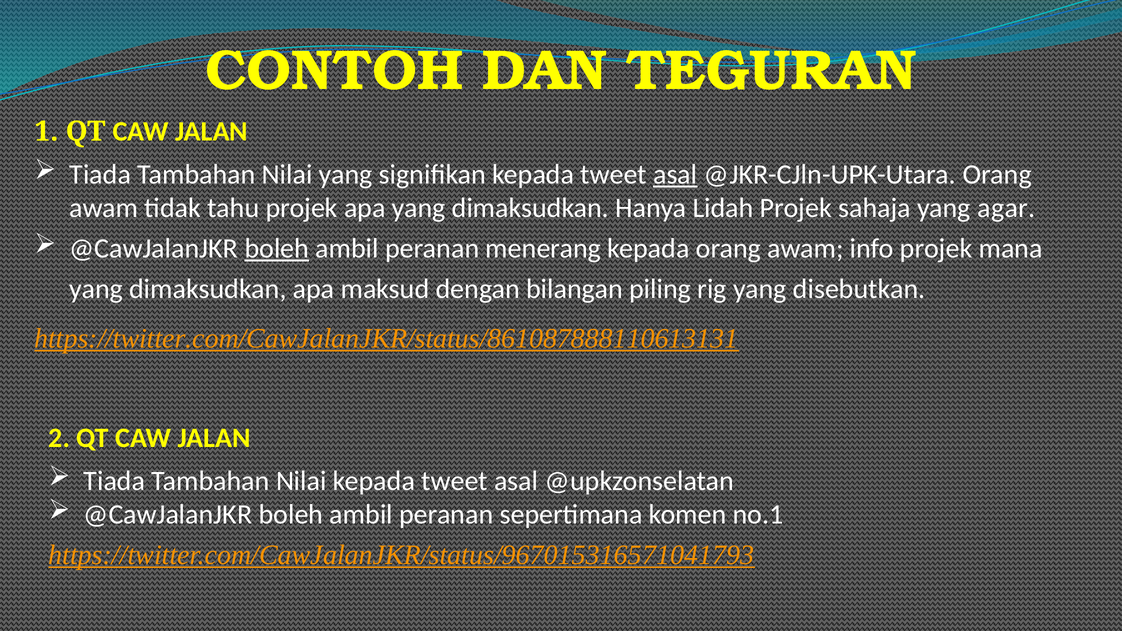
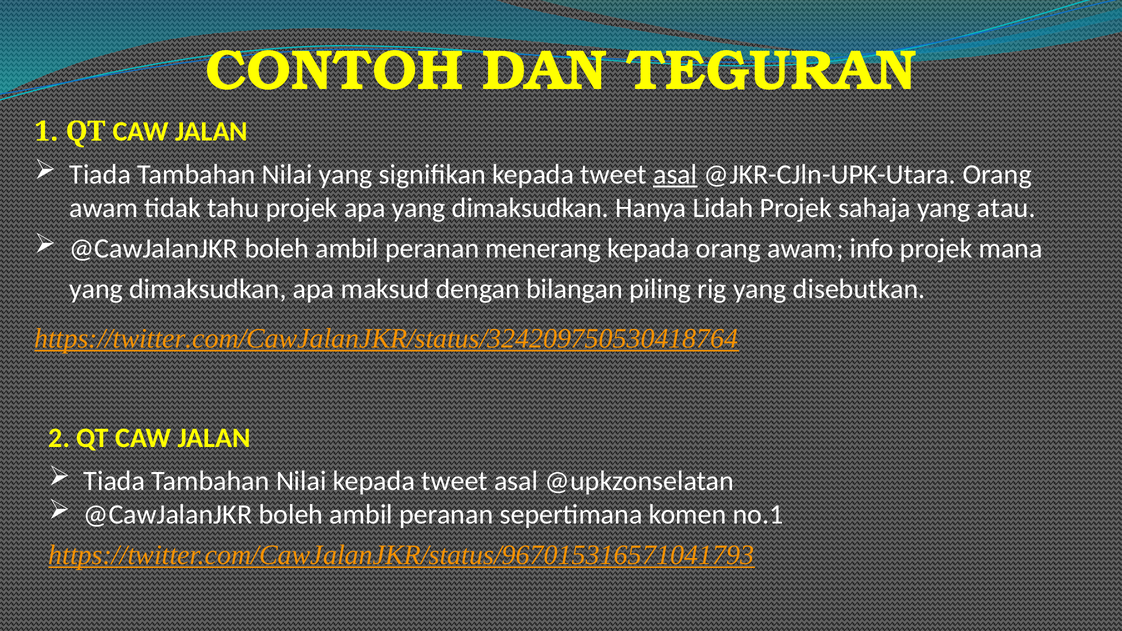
agar: agar -> atau (1006, 208)
boleh underline: present -> none (277, 249)
https://twitter.com/CawJalanJKR/status/861087888110613131: https://twitter.com/CawJalanJKR/status/861087888110613131 -> https://twitter.com/CawJalanJKR/status/324209750530418764 (386, 339)
